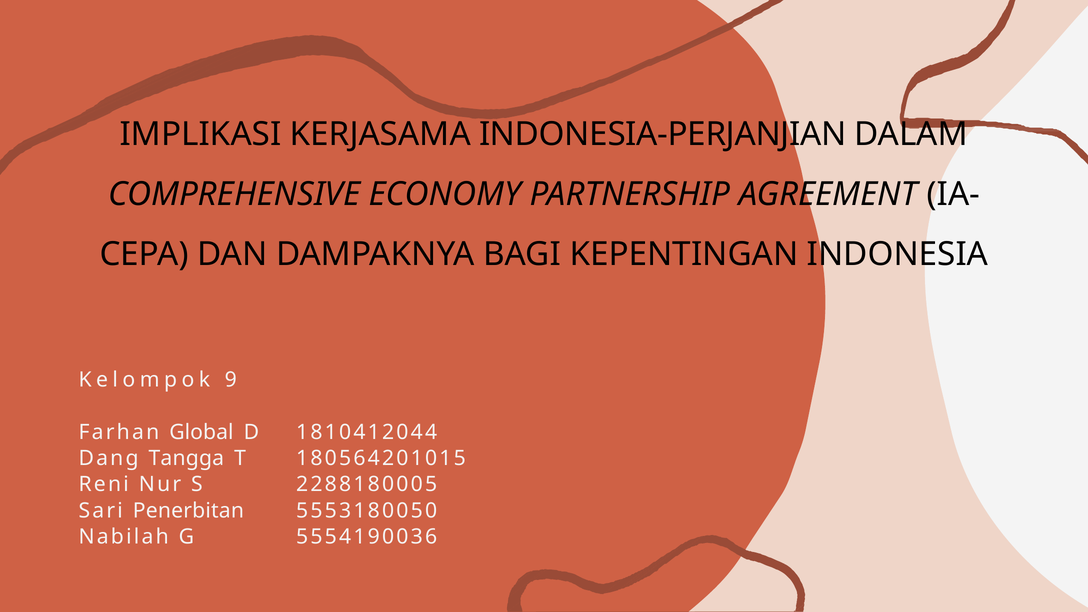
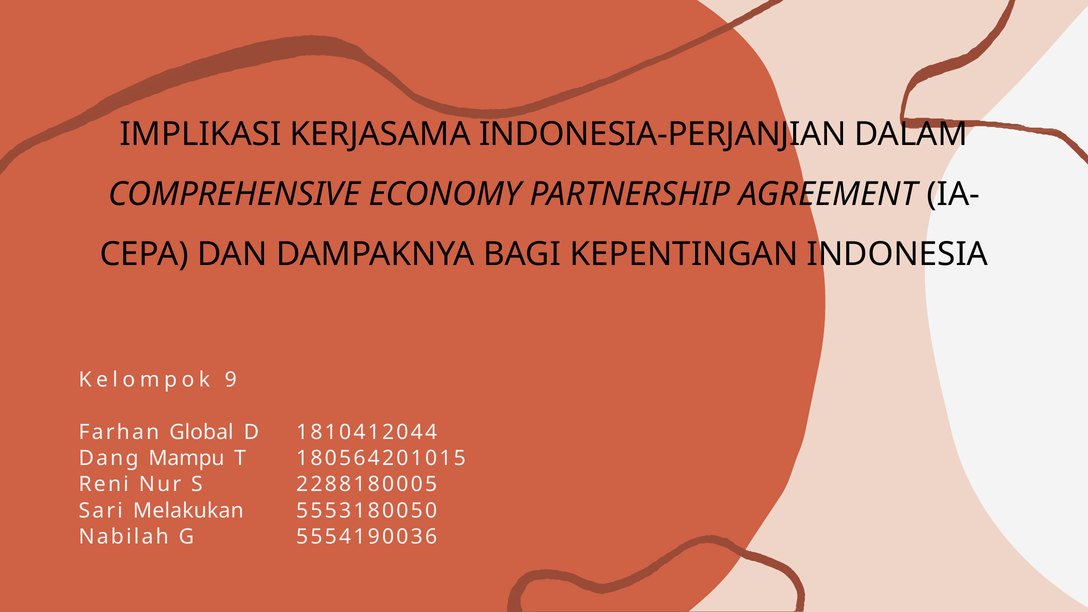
Tangga: Tangga -> Mampu (187, 458)
Penerbitan: Penerbitan -> Melakukan (188, 511)
